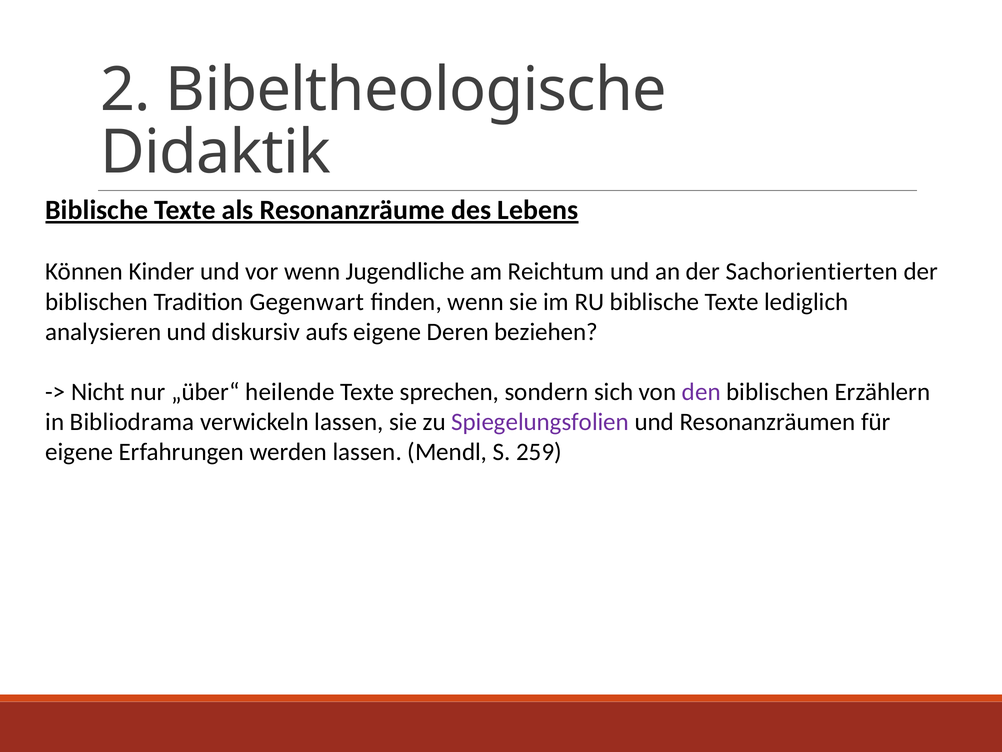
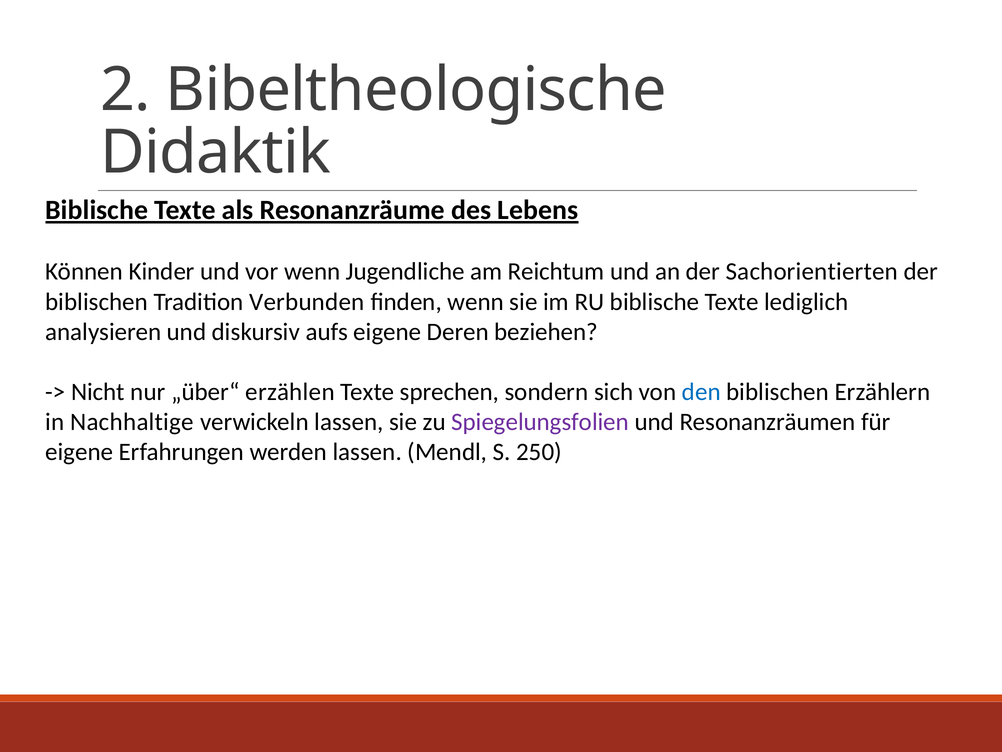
Gegenwart: Gegenwart -> Verbunden (307, 302)
heilende: heilende -> erzählen (290, 392)
den colour: purple -> blue (701, 392)
Bibliodrama: Bibliodrama -> Nachhaltige (132, 422)
259: 259 -> 250 (539, 452)
